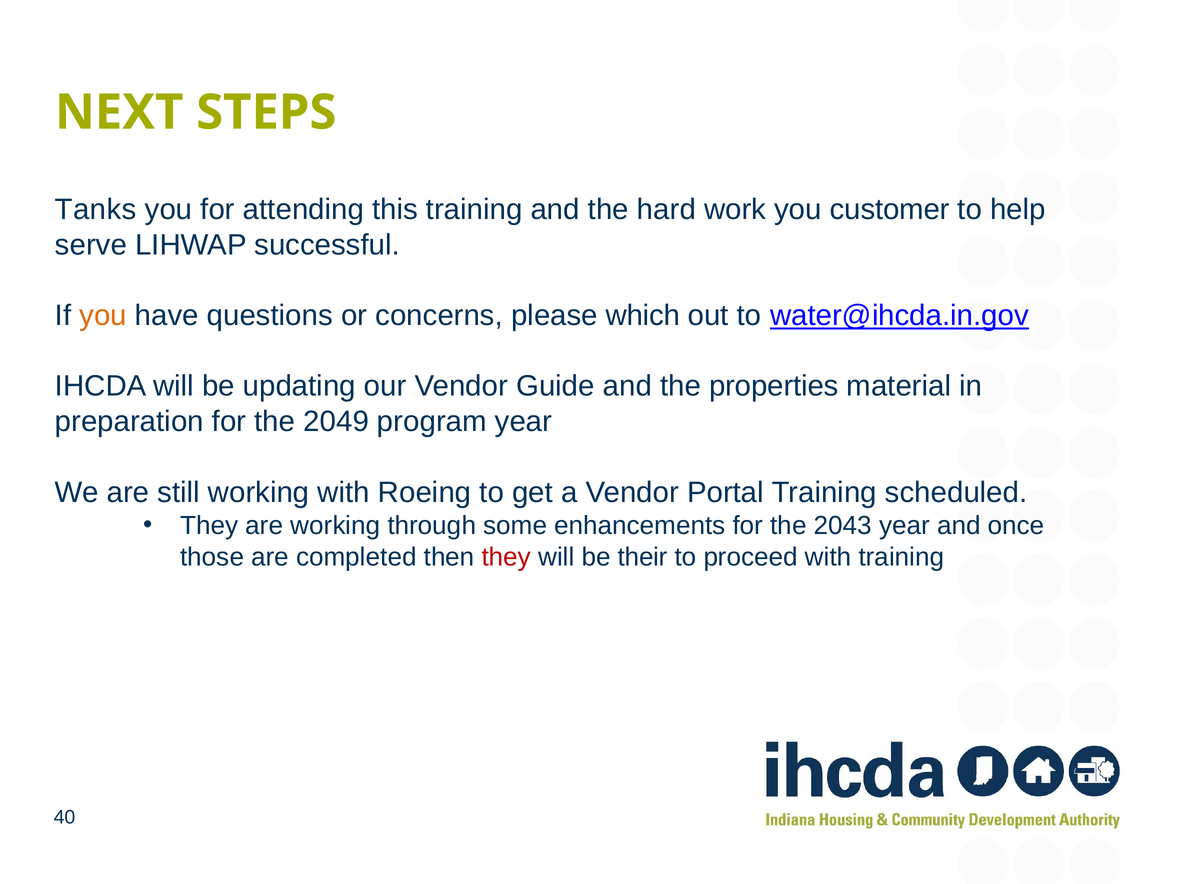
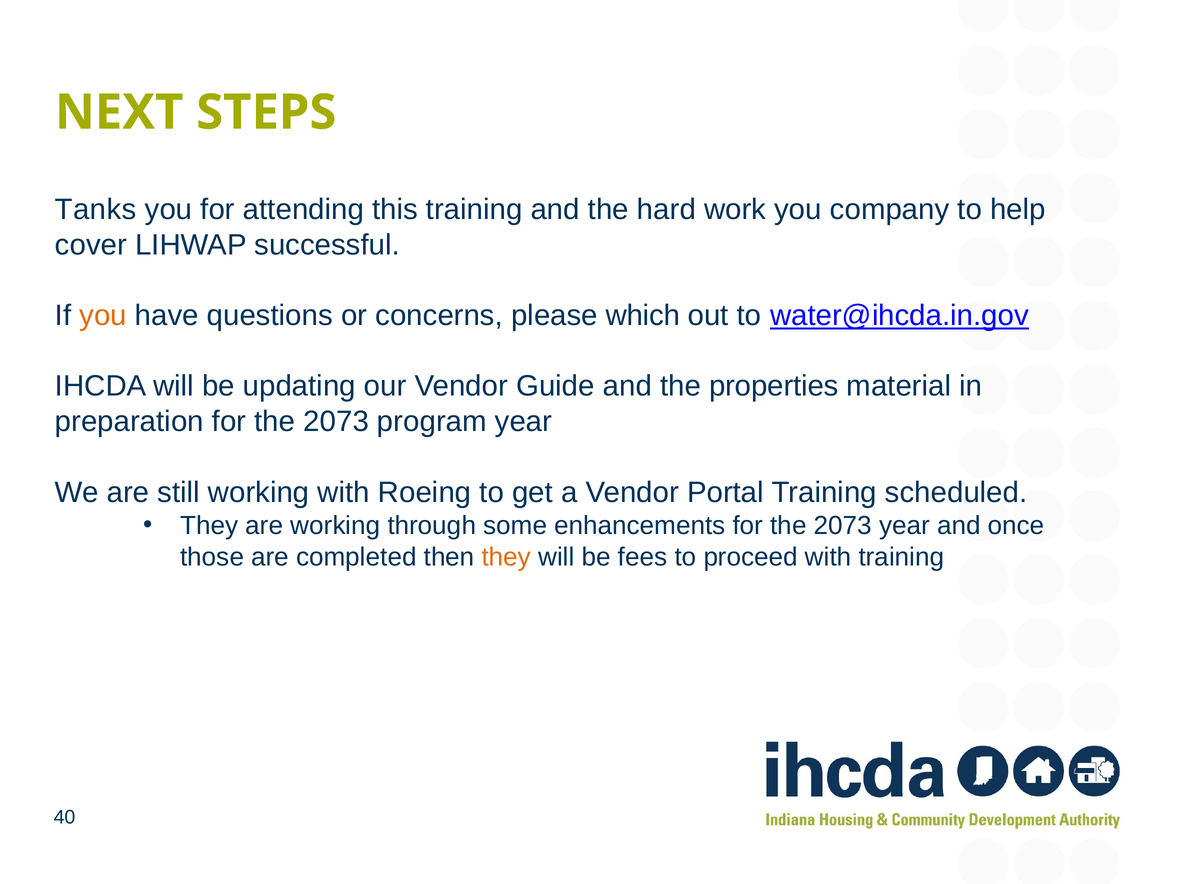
customer: customer -> company (890, 209)
serve: serve -> cover (91, 245)
preparation for the 2049: 2049 -> 2073 (336, 421)
enhancements for the 2043: 2043 -> 2073 (843, 525)
they colour: red -> orange (506, 557)
their: their -> fees (643, 557)
